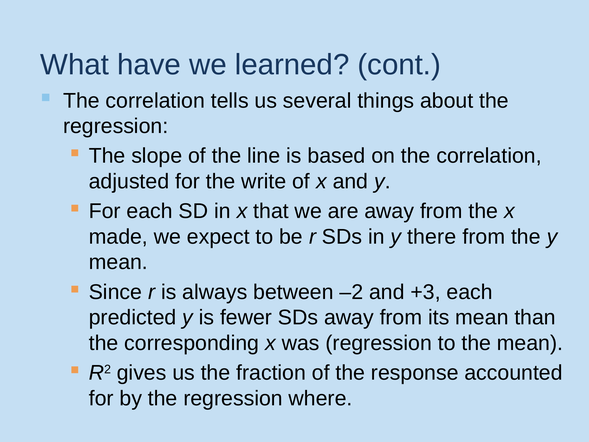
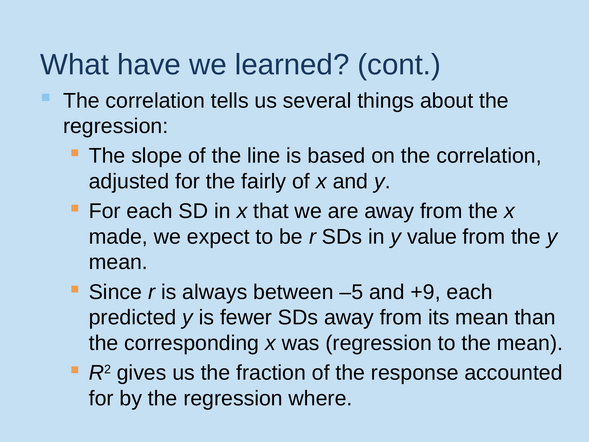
write: write -> fairly (264, 181)
there: there -> value (432, 237)
–2: –2 -> –5 (351, 292)
+3: +3 -> +9 (426, 292)
